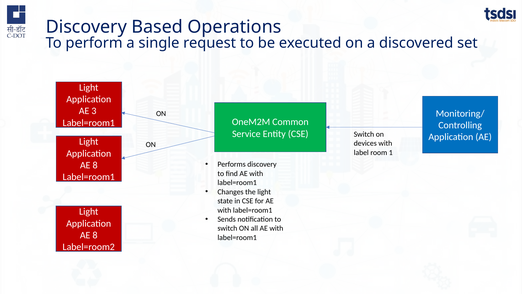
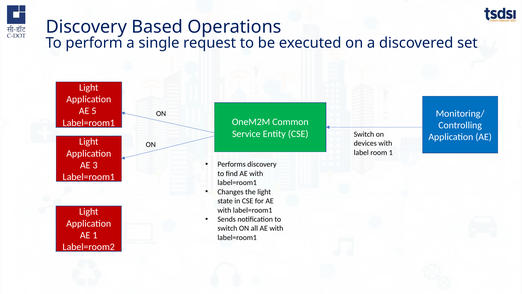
3: 3 -> 5 (94, 111)
8: 8 -> 3 (95, 165)
8: 8 -> 1 (95, 235)
